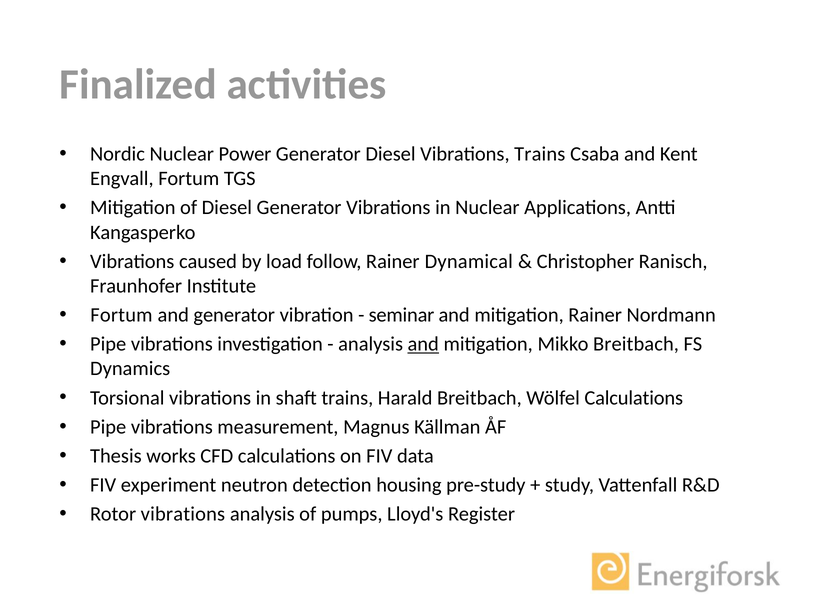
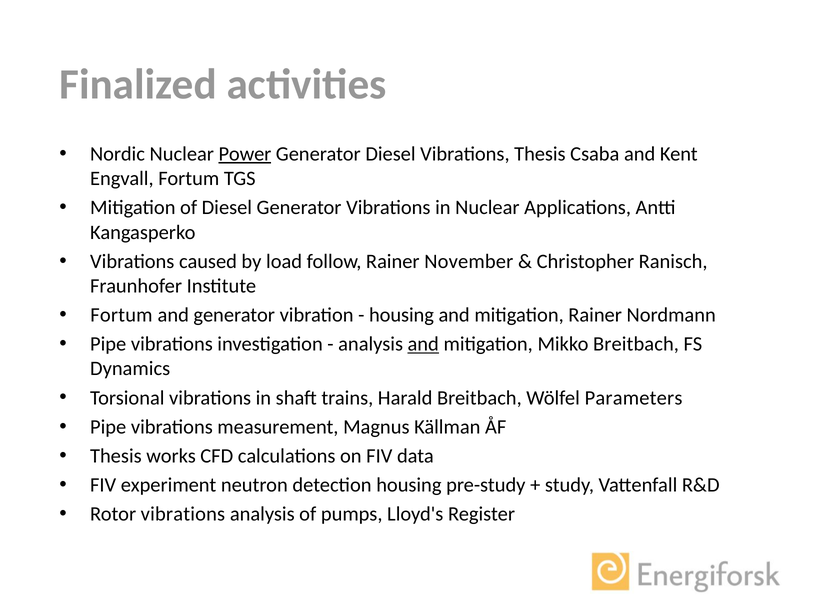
Power underline: none -> present (245, 154)
Vibrations Trains: Trains -> Thesis (540, 154)
Dynamical: Dynamical -> November (469, 261)
seminar: seminar -> housing (401, 315)
Wölfel Calculations: Calculations -> Parameters (634, 398)
